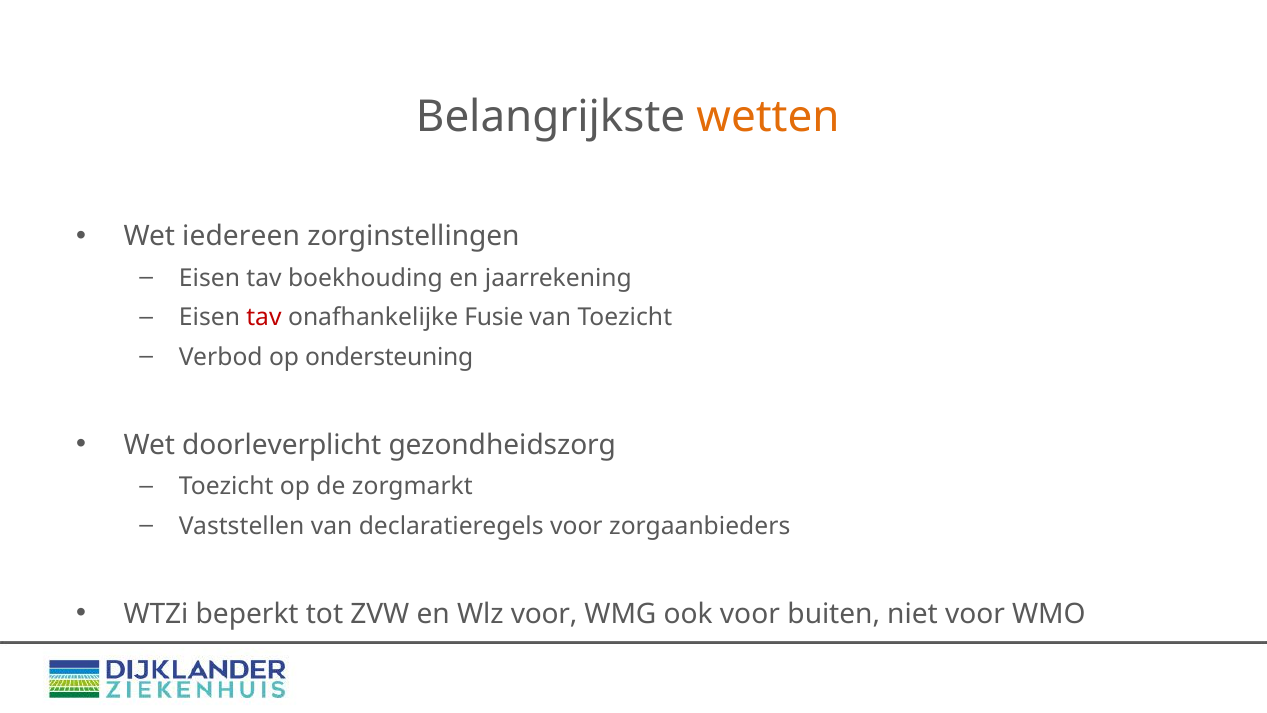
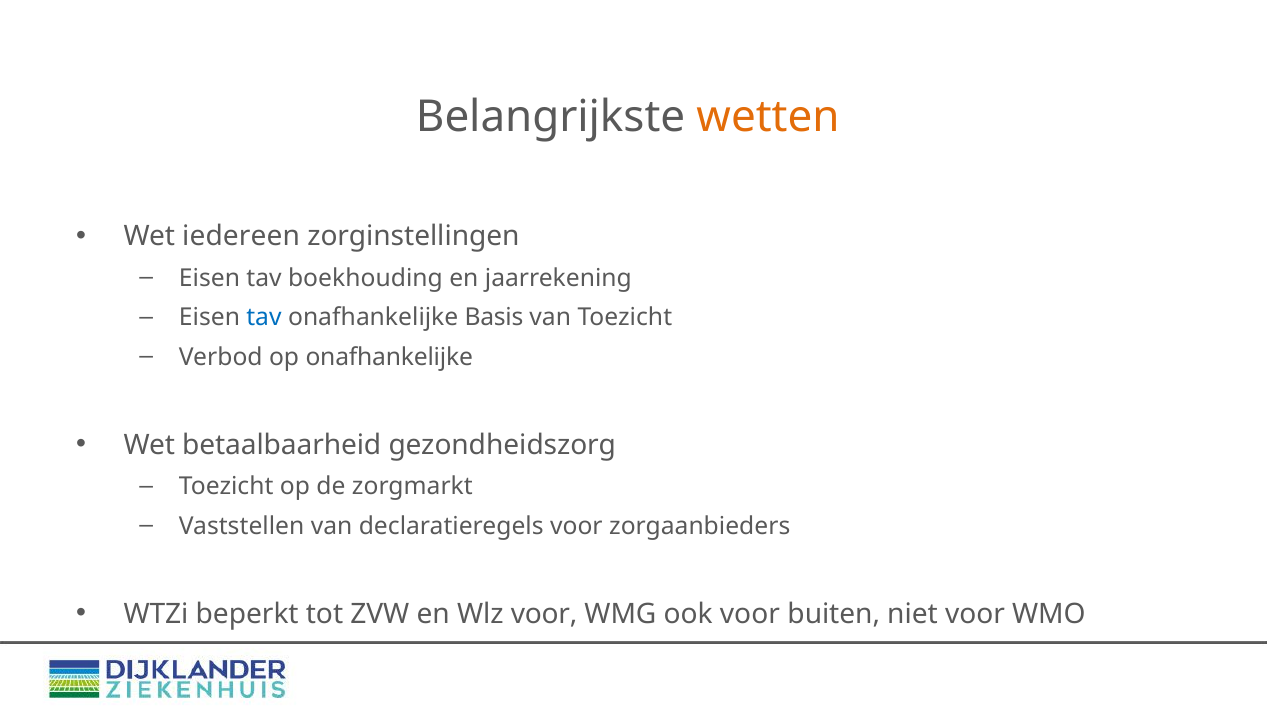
tav colour: red -> blue (264, 317)
Fusie: Fusie -> Basis (494, 317)
op ondersteuning: ondersteuning -> onafhankelijke (389, 357)
doorleverplicht: doorleverplicht -> betaalbaarheid (282, 445)
